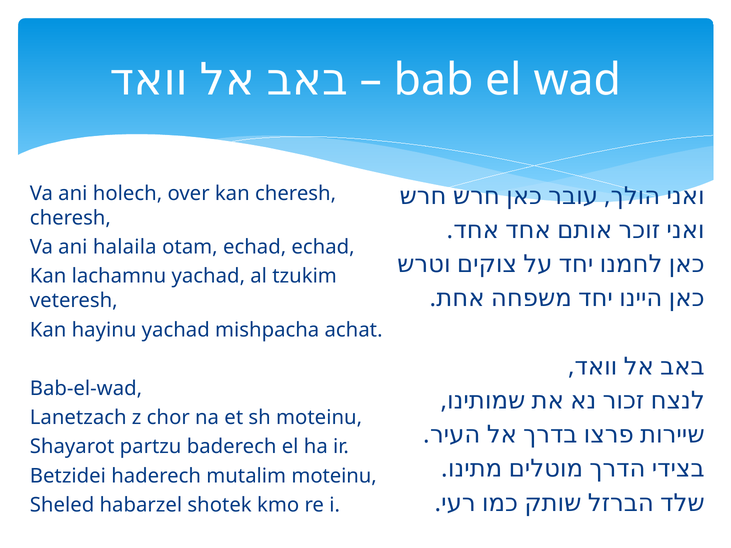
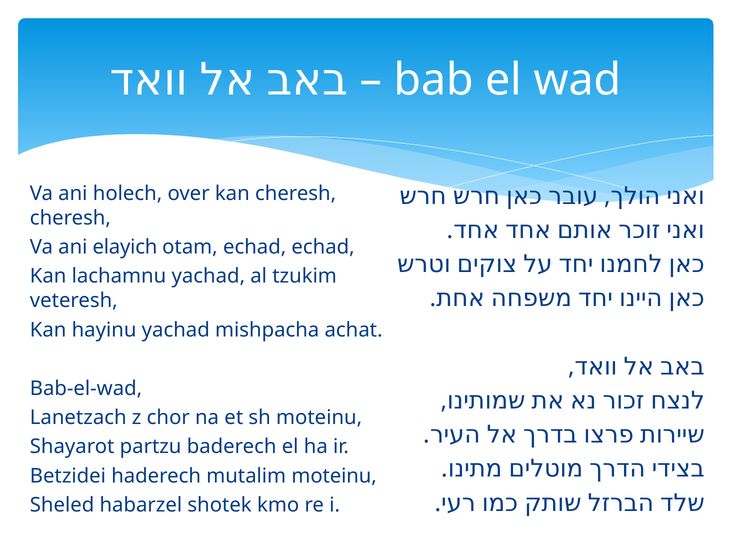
halaila: halaila -> elayich (125, 247)
